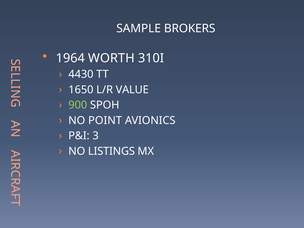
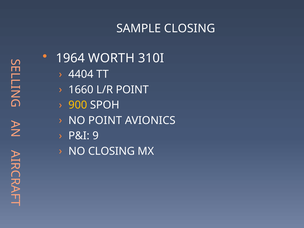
SAMPLE BROKERS: BROKERS -> CLOSING (190, 28)
4430: 4430 -> 4404 (81, 74)
1650: 1650 -> 1660 (81, 90)
L/R VALUE: VALUE -> POINT (132, 90)
900 colour: light green -> yellow (78, 105)
3: 3 -> 9 (96, 136)
NO LISTINGS: LISTINGS -> CLOSING (111, 151)
